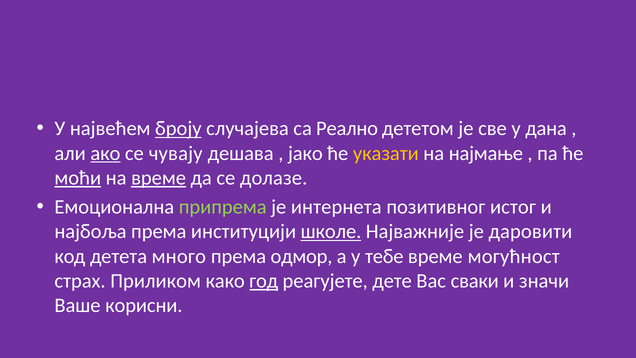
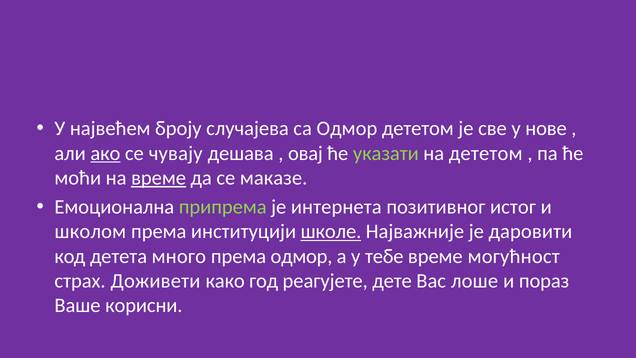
броју underline: present -> none (178, 129)
са Реално: Реално -> Одмор (347, 129)
дана: дана -> нове (546, 129)
јако: јако -> овај (305, 153)
указати colour: yellow -> light green (386, 153)
на најмање: најмање -> дететом (486, 153)
моћи underline: present -> none (78, 178)
долазе: долазе -> маказе (274, 178)
најбоља: најбоља -> школом (90, 231)
Приликом: Приликом -> Доживети (156, 281)
год underline: present -> none (264, 281)
сваки: сваки -> лоше (475, 281)
значи: значи -> пораз (544, 281)
